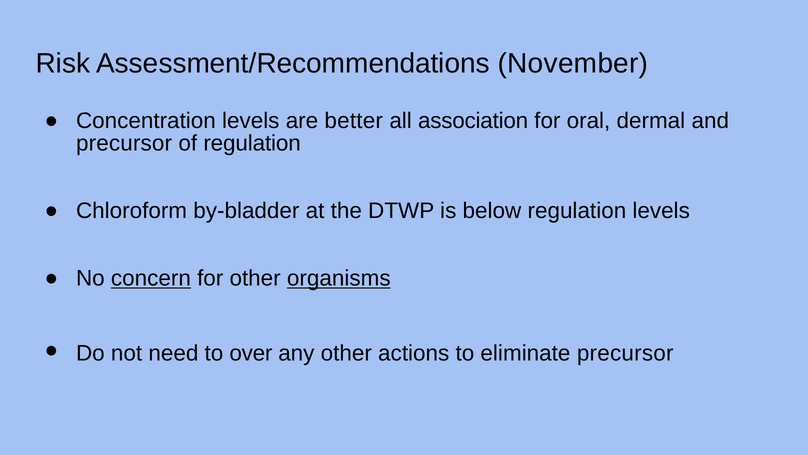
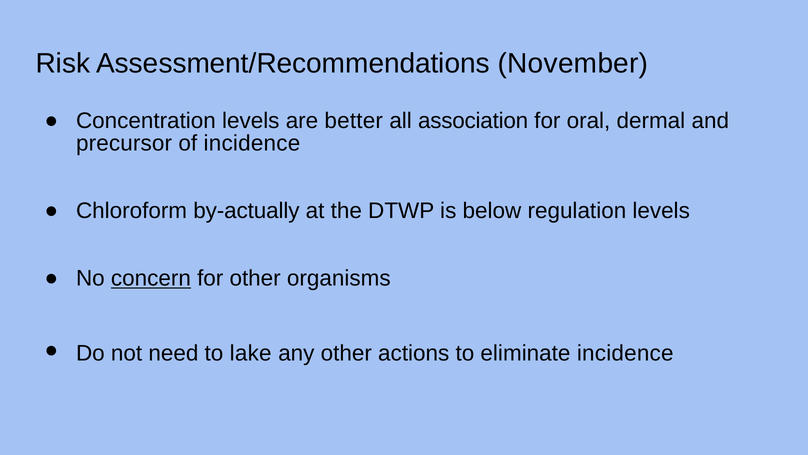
of regulation: regulation -> incidence (252, 143)
by-bladder: by-bladder -> by-actually (246, 211)
organisms underline: present -> none (339, 278)
over: over -> lake (251, 353)
eliminate precursor: precursor -> incidence (625, 353)
